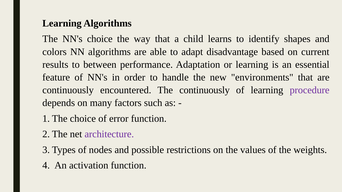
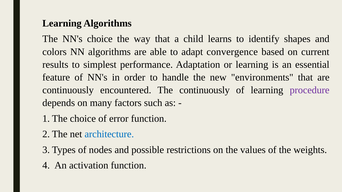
disadvantage: disadvantage -> convergence (232, 52)
between: between -> simplest (100, 65)
architecture colour: purple -> blue (109, 134)
